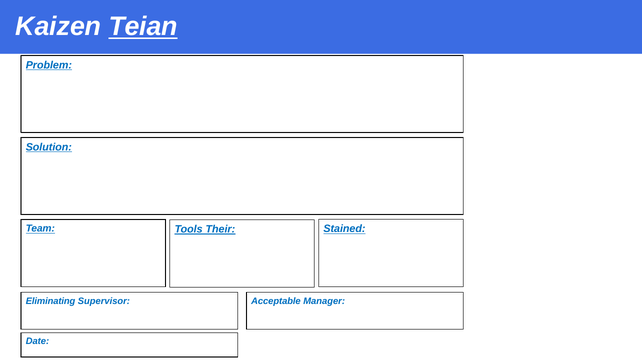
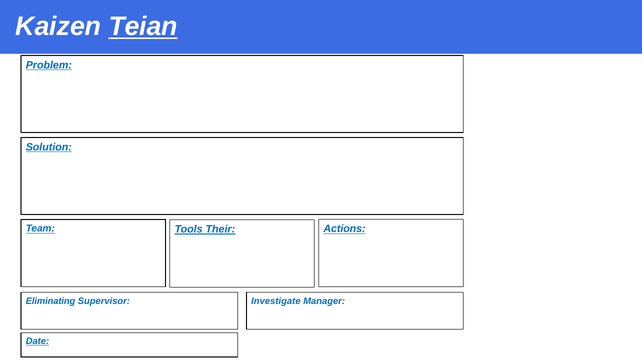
Stained: Stained -> Actions (345, 229)
Acceptable: Acceptable -> Investigate (276, 301)
Date underline: none -> present (37, 341)
